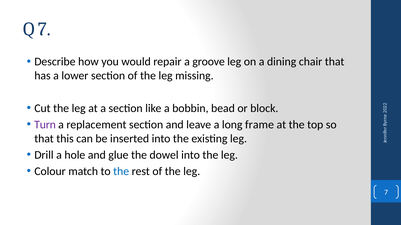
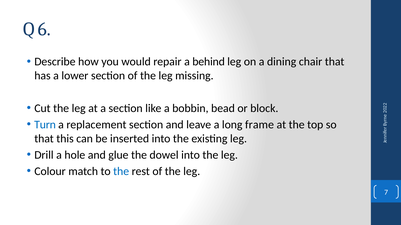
Q 7: 7 -> 6 (44, 29)
groove: groove -> behind (209, 62)
Turn colour: purple -> blue (45, 125)
